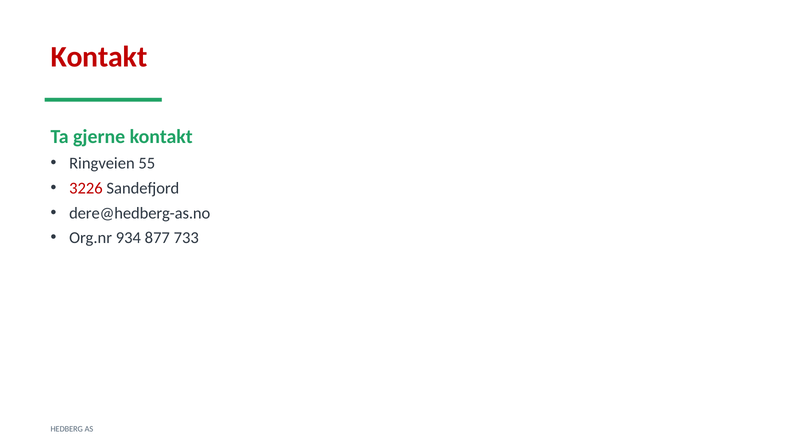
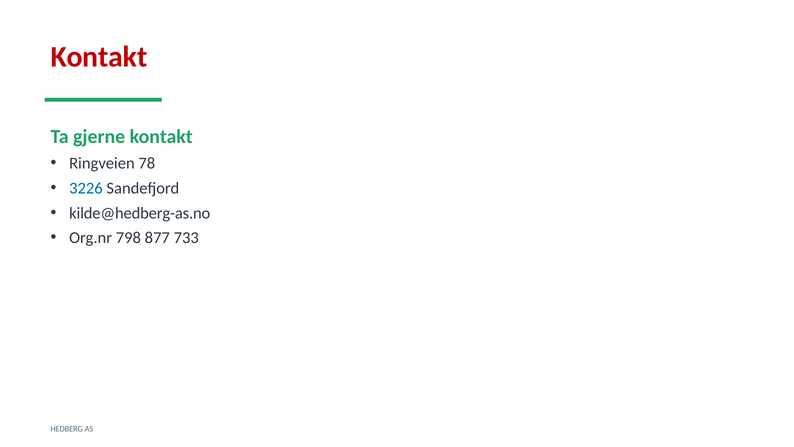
55: 55 -> 78 (147, 163)
3226 colour: red -> blue (86, 188)
dere@hedberg-as.no: dere@hedberg-as.no -> kilde@hedberg-as.no (140, 213)
934: 934 -> 798 (128, 238)
